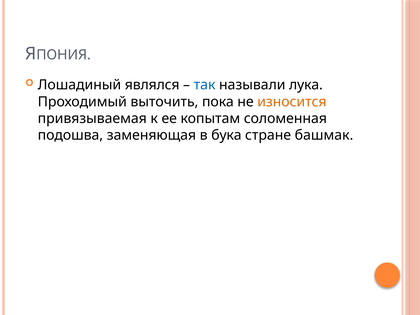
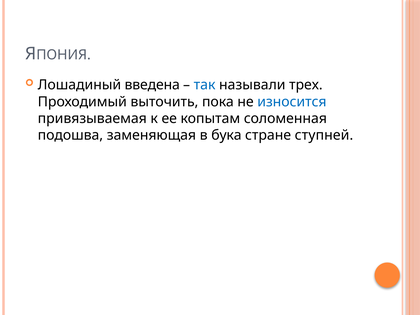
являлся: являлся -> введена (152, 85)
лука: лука -> трех (306, 85)
износится colour: orange -> blue (292, 102)
башмак: башмак -> ступней (324, 135)
